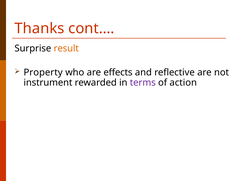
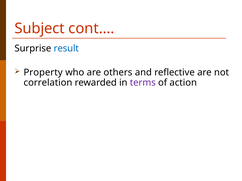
Thanks: Thanks -> Subject (40, 28)
result colour: orange -> blue (66, 49)
effects: effects -> others (118, 73)
instrument: instrument -> correlation (48, 83)
